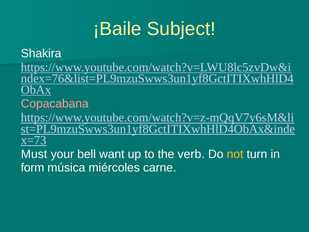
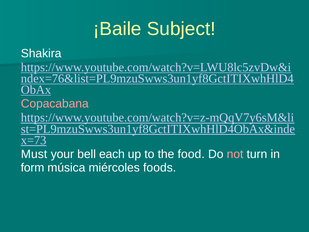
want: want -> each (112, 154)
verb: verb -> food (191, 154)
not colour: yellow -> pink (235, 154)
carne: carne -> foods (160, 168)
